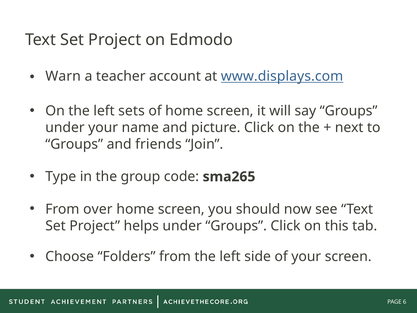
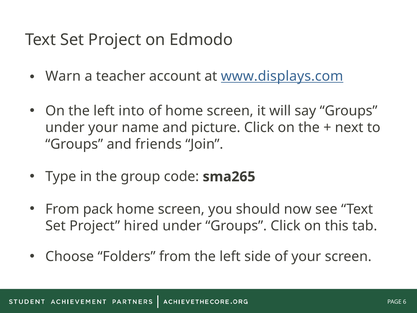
sets: sets -> into (131, 111)
over: over -> pack (98, 209)
helps: helps -> hired (141, 226)
